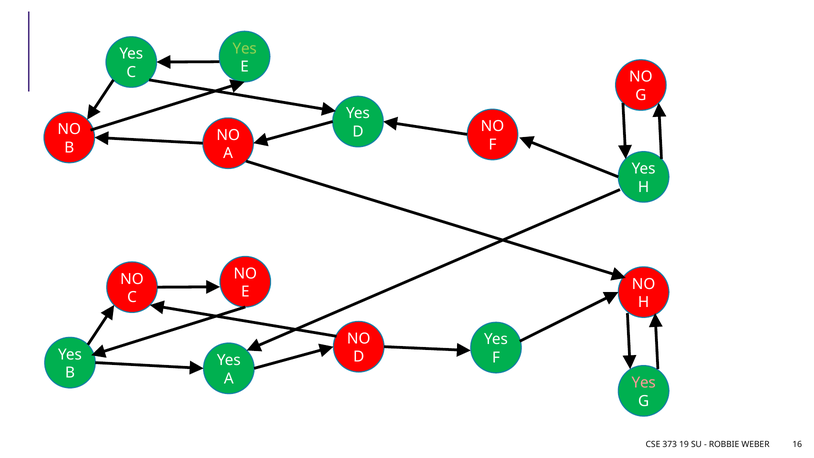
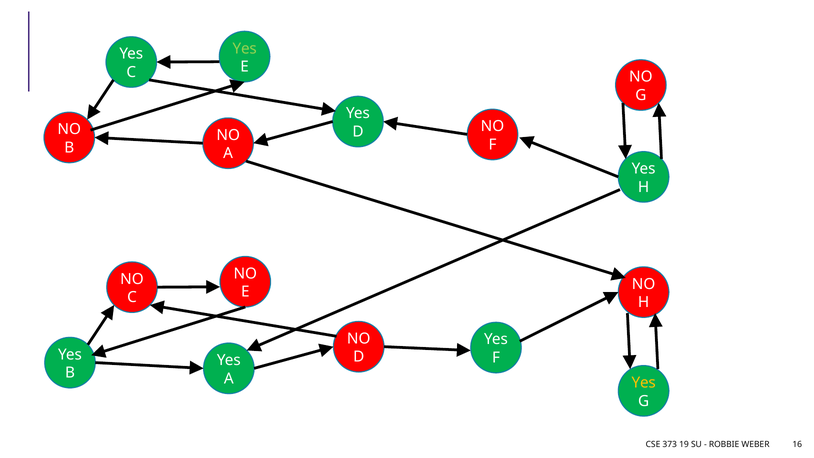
Yes colour: pink -> yellow (644, 383)
